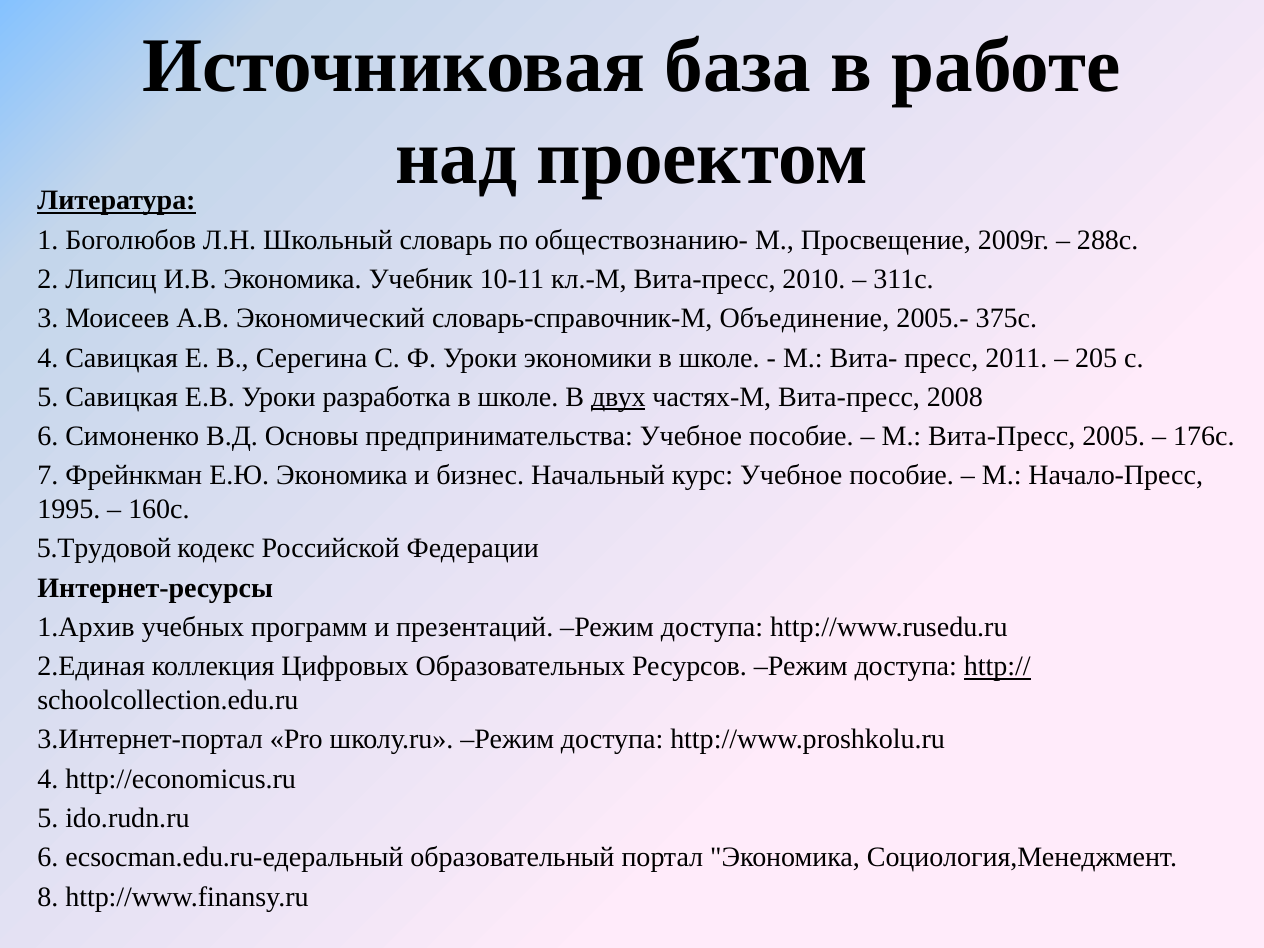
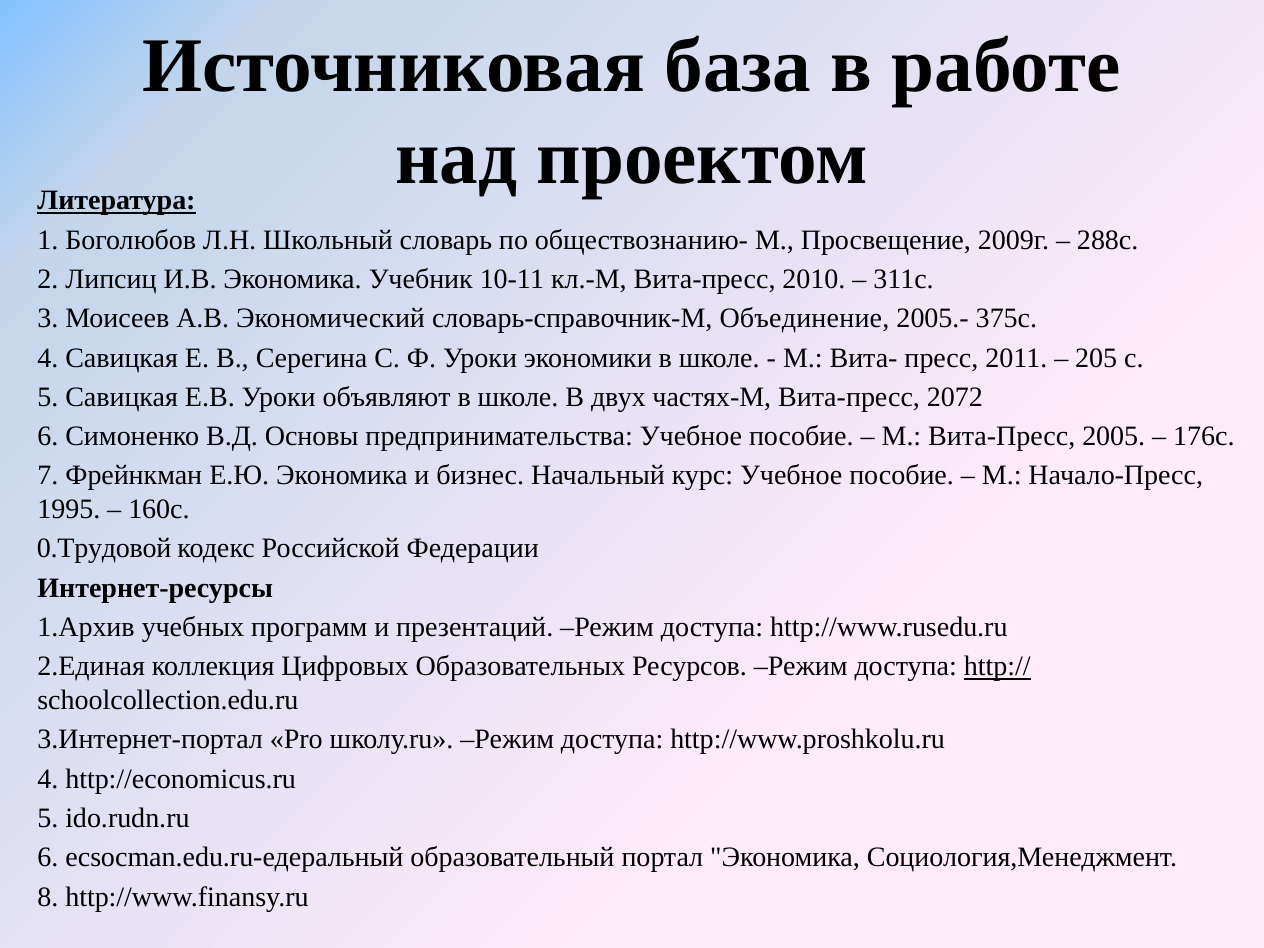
разработка: разработка -> объявляют (387, 397)
двух underline: present -> none (618, 397)
2008: 2008 -> 2072 (955, 397)
5.Трудовой: 5.Трудовой -> 0.Трудовой (104, 549)
